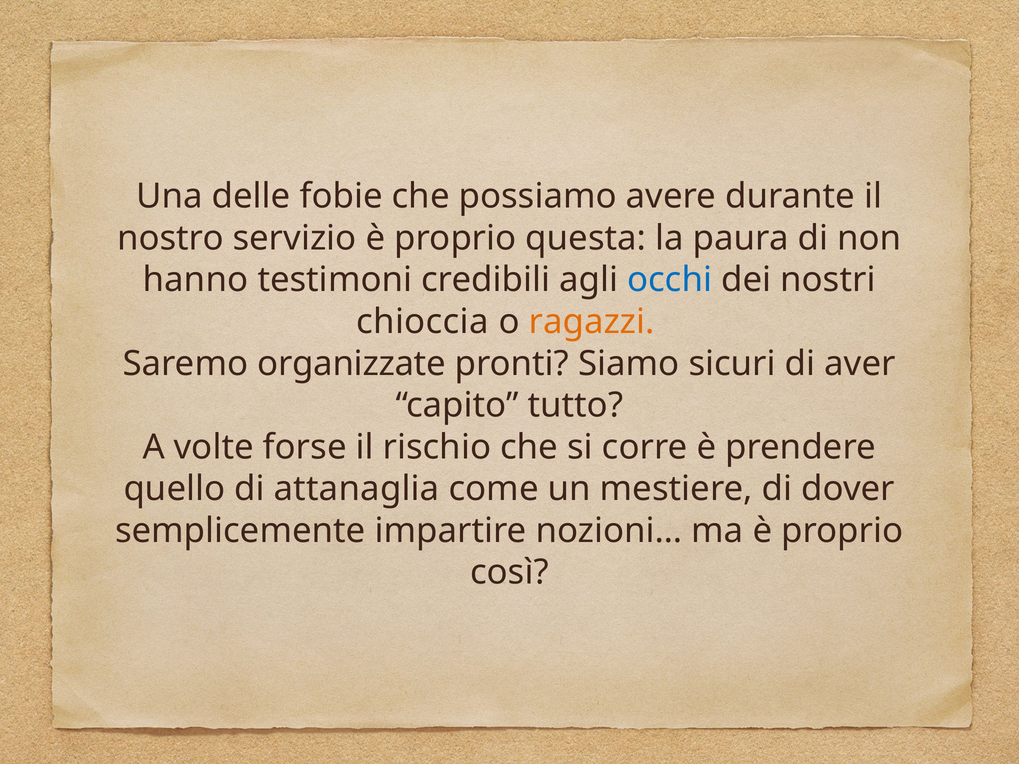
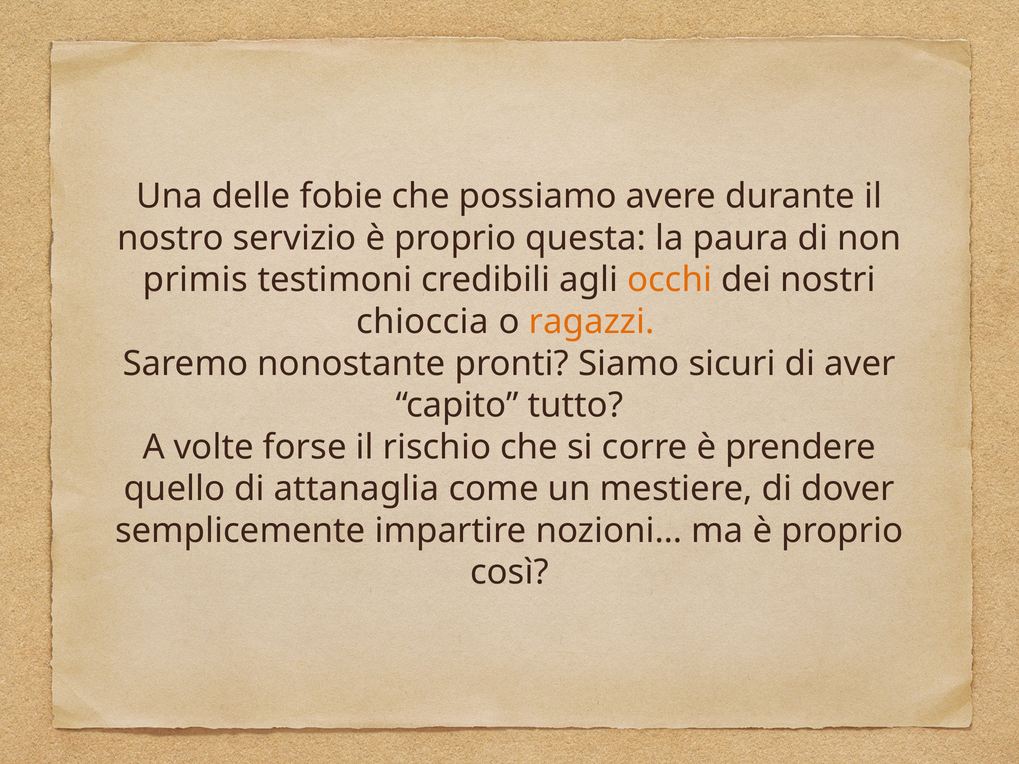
hanno: hanno -> primis (195, 280)
occhi colour: blue -> orange (670, 280)
organizzate: organizzate -> nonostante (351, 364)
